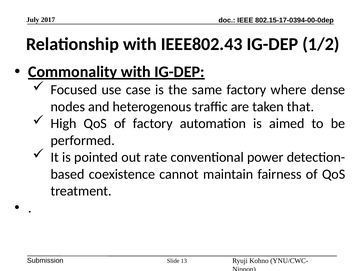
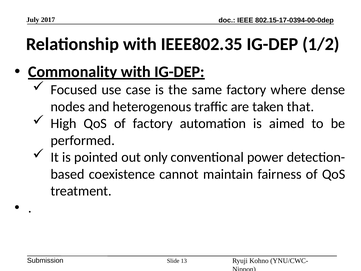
IEEE802.43: IEEE802.43 -> IEEE802.35 (202, 44)
rate: rate -> only (156, 157)
